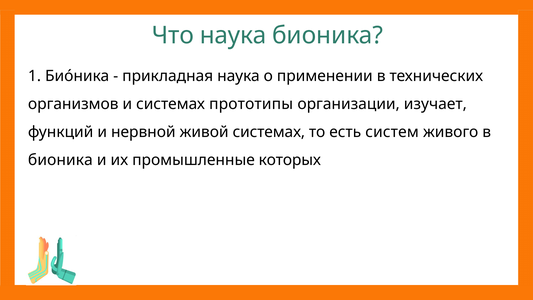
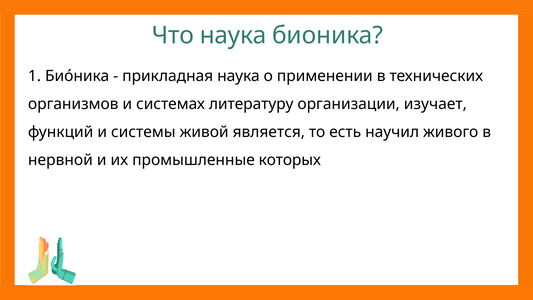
прототипы: прототипы -> литературу (251, 104)
нервной: нервной -> системы (143, 132)
живой системах: системах -> является (269, 132)
систем: систем -> научил (392, 132)
бионика: бионика -> нервной (60, 160)
